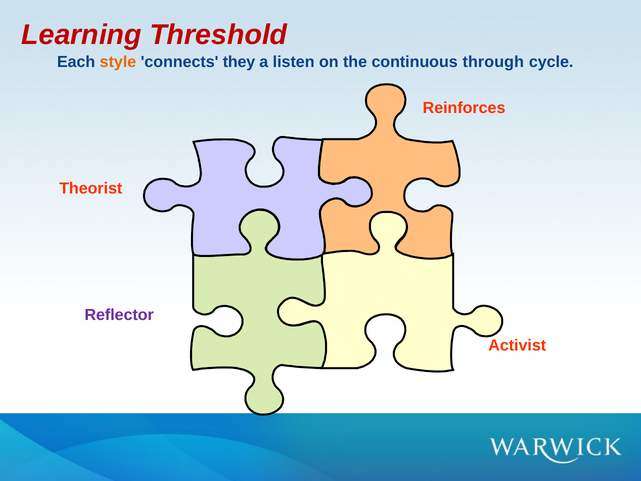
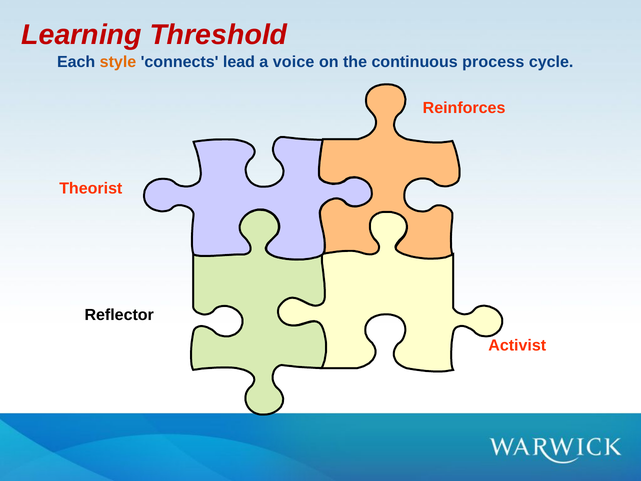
they: they -> lead (239, 62)
listen: listen -> voice (294, 62)
through: through -> process (493, 62)
Reflector colour: purple -> black (119, 315)
